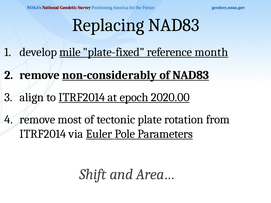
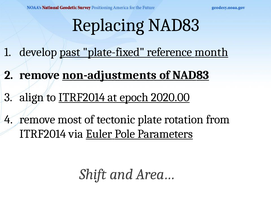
mile: mile -> past (70, 52)
non-considerably: non-considerably -> non-adjustments (109, 75)
